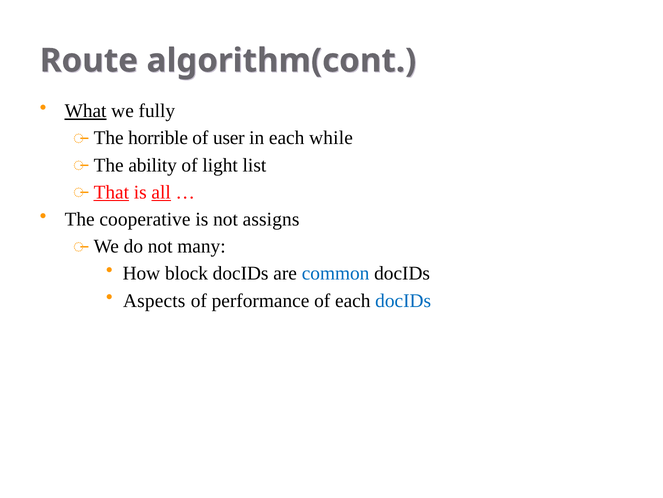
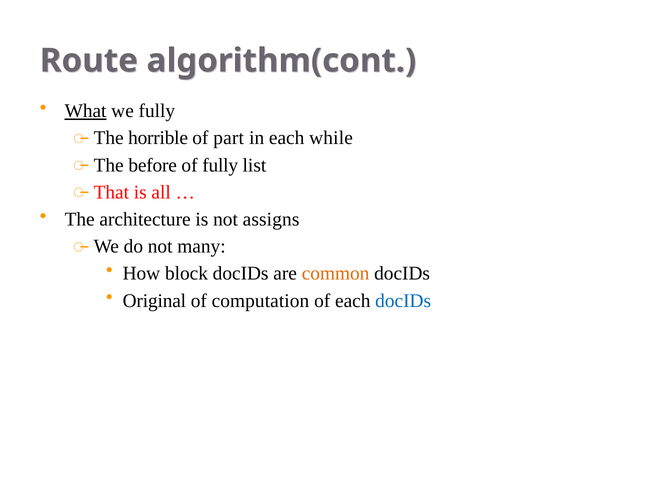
user: user -> part (229, 138)
ability: ability -> before (153, 165)
of light: light -> fully (220, 165)
That underline: present -> none (111, 192)
all underline: present -> none (161, 192)
cooperative: cooperative -> architecture (145, 219)
common colour: blue -> orange (336, 273)
Aspects: Aspects -> Original (154, 300)
performance: performance -> computation (260, 300)
